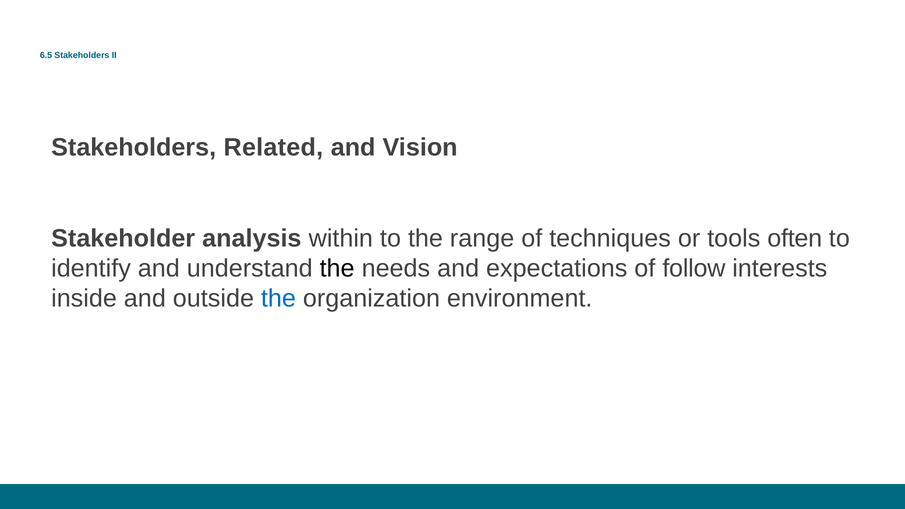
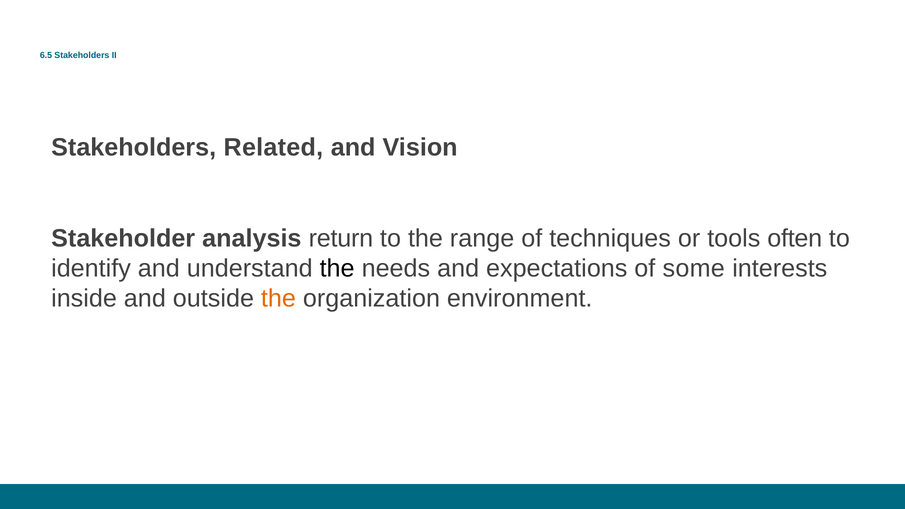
within: within -> return (341, 238)
follow: follow -> some (694, 269)
the colour: blue -> orange (278, 299)
